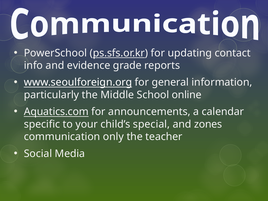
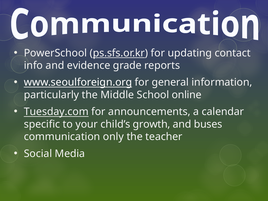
Aquatics.com: Aquatics.com -> Tuesday.com (56, 112)
special: special -> growth (152, 124)
zones: zones -> buses (208, 124)
